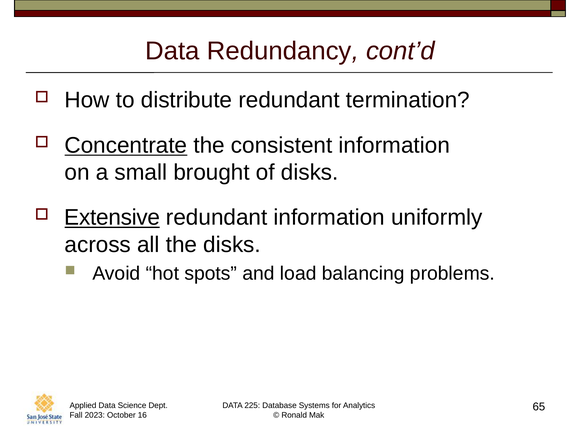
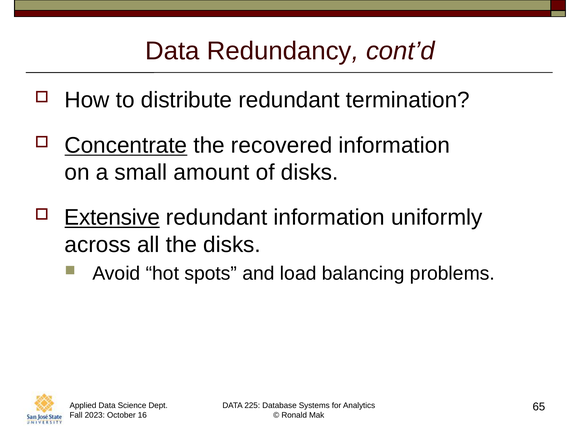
consistent: consistent -> recovered (282, 145)
brought: brought -> amount (211, 172)
